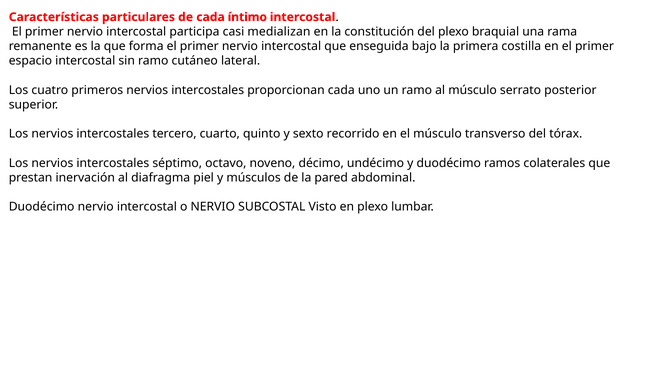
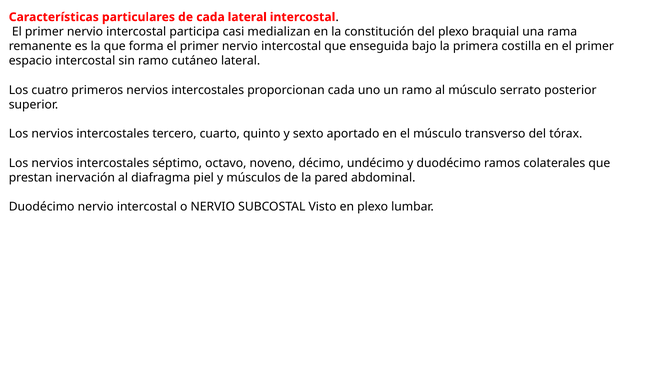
cada íntimo: íntimo -> lateral (247, 17)
recorrido: recorrido -> aportado (353, 134)
